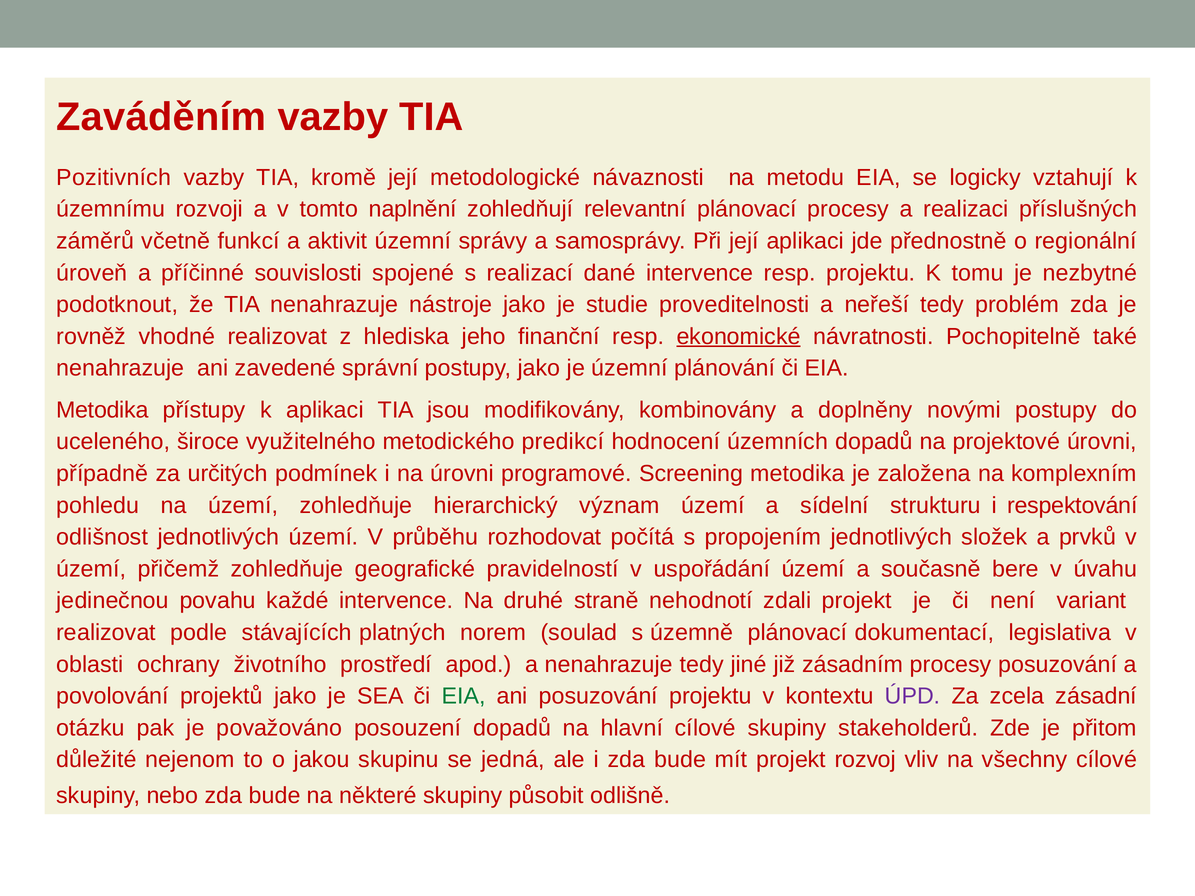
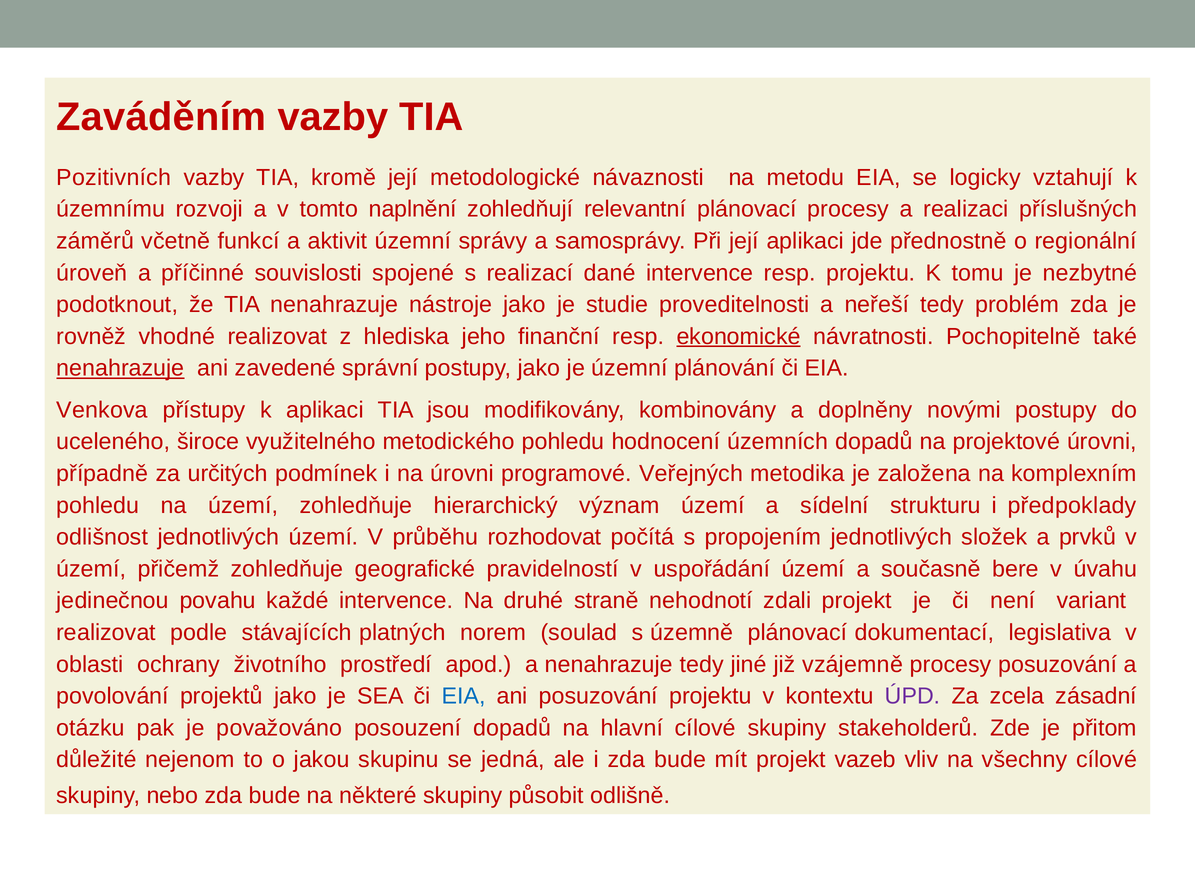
nenahrazuje underline: none -> present (120, 368)
Metodika: Metodika -> Venkova (102, 410)
metodického predikcí: predikcí -> pohledu (563, 442)
Screening: Screening -> Veřejných (691, 474)
respektování: respektování -> předpoklady (1072, 506)
zásadním: zásadním -> vzájemně (853, 665)
EIA colour: green -> blue (464, 696)
rozvoj: rozvoj -> vazeb (865, 760)
